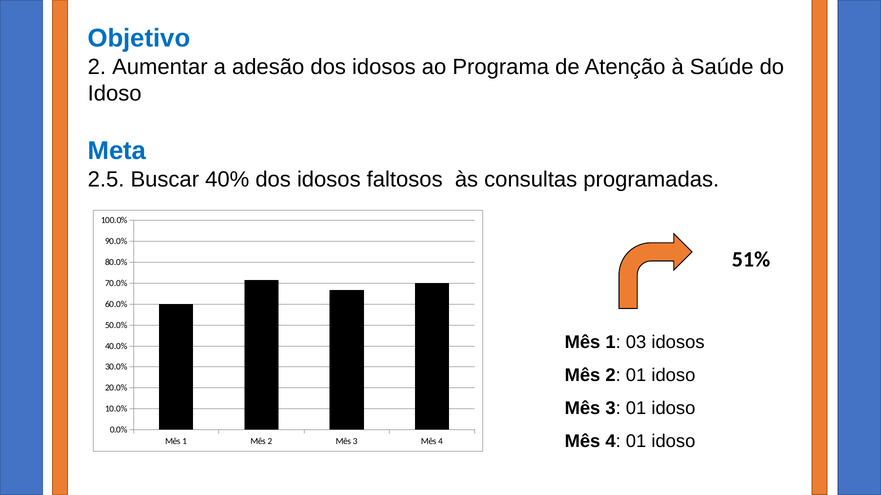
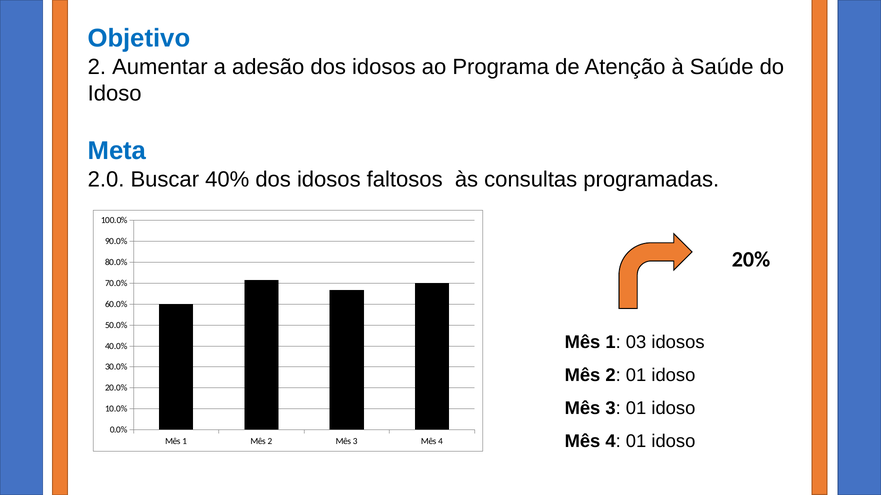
2.5: 2.5 -> 2.0 (106, 179)
51%: 51% -> 20% (751, 260)
